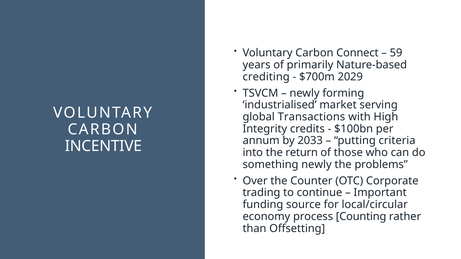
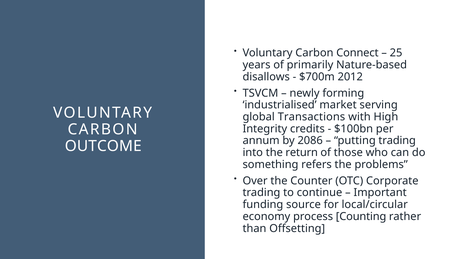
59: 59 -> 25 (396, 53)
crediting: crediting -> disallows (266, 77)
2029: 2029 -> 2012 (350, 77)
2033: 2033 -> 2086 (310, 141)
putting criteria: criteria -> trading (397, 141)
INCENTIVE: INCENTIVE -> OUTCOME (103, 146)
something newly: newly -> refers (317, 165)
